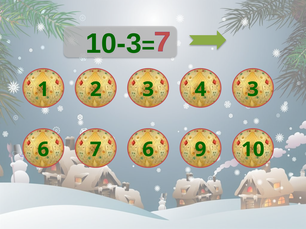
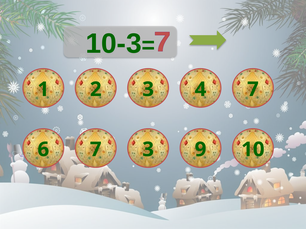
4 3: 3 -> 7 (253, 90)
6: 6 -> 3 (148, 150)
